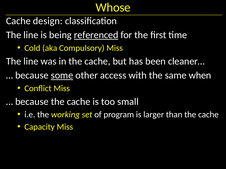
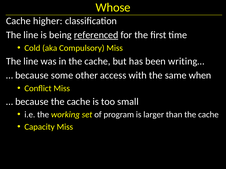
design: design -> higher (48, 21)
cleaner…: cleaner… -> writing… (186, 61)
some underline: present -> none (62, 76)
